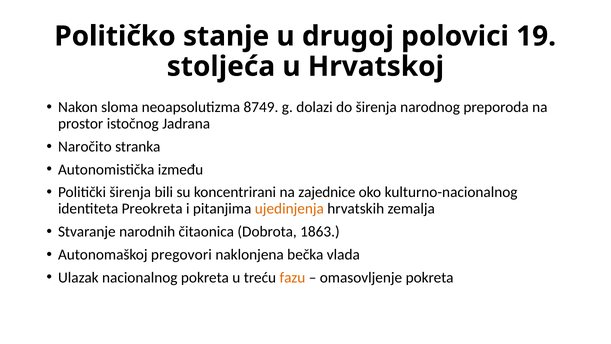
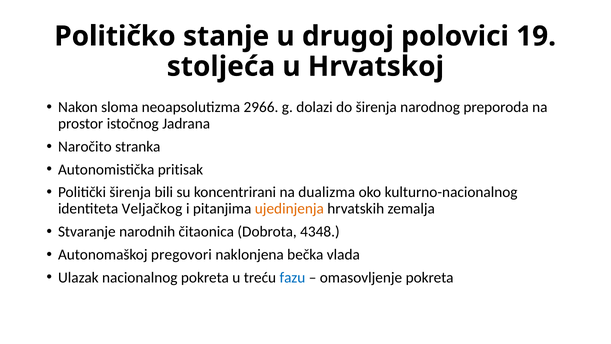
8749: 8749 -> 2966 (261, 107)
između: između -> pritisak (181, 169)
zajednice: zajednice -> dualizma (327, 192)
Preokreta: Preokreta -> Veljačkog (152, 209)
1863: 1863 -> 4348 (320, 232)
fazu colour: orange -> blue (292, 277)
